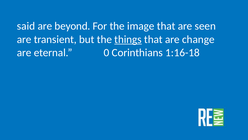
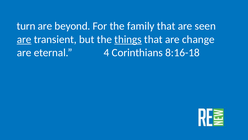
said: said -> turn (26, 26)
image: image -> family (141, 26)
are underline: none -> present (24, 39)
0: 0 -> 4 (106, 52)
1:16-18: 1:16-18 -> 8:16-18 (182, 52)
